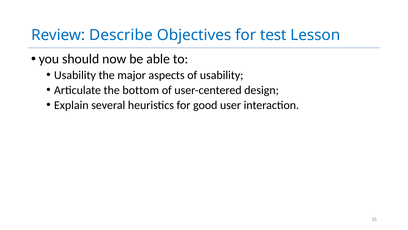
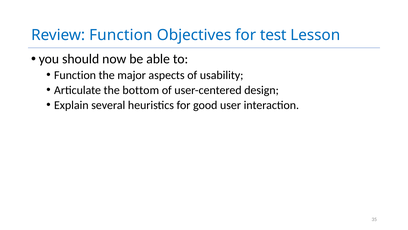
Review Describe: Describe -> Function (121, 35)
Usability: Usability -> Function (75, 75)
